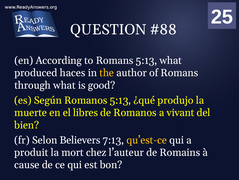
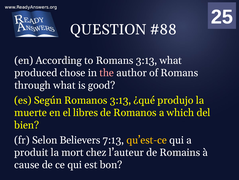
Romans 5:13: 5:13 -> 3:13 (146, 60)
haces: haces -> chose (73, 73)
the colour: yellow -> pink (107, 73)
Romanos 5:13: 5:13 -> 3:13 (120, 100)
vivant: vivant -> which (180, 112)
